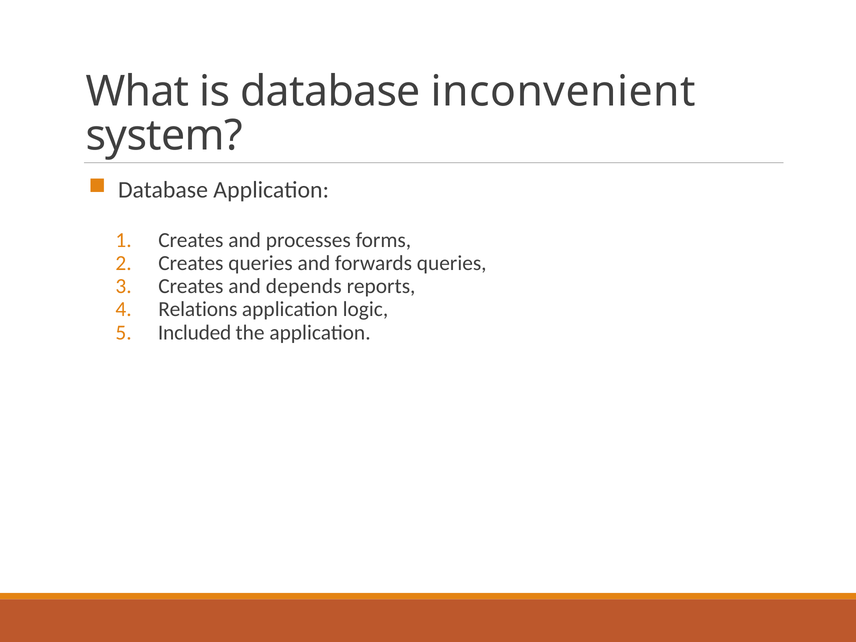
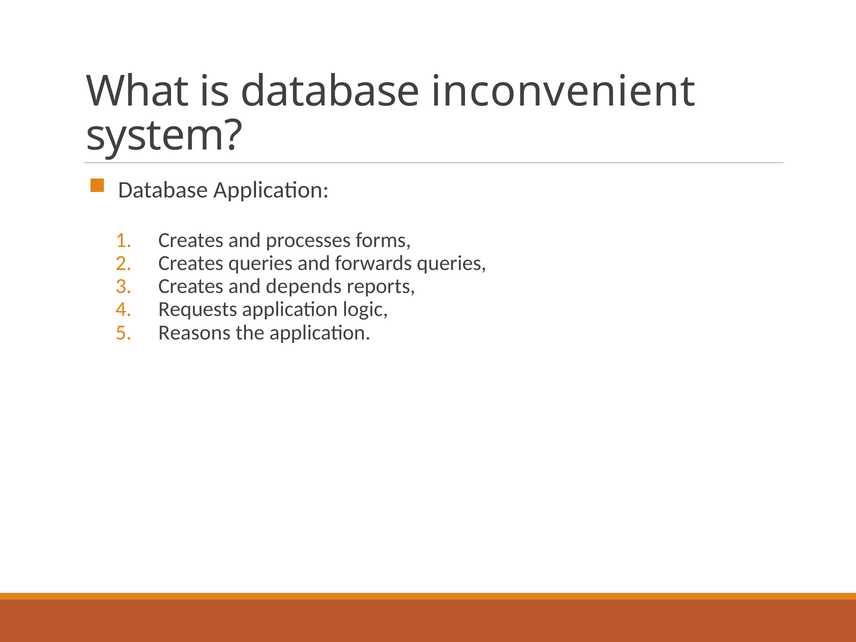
Relations: Relations -> Requests (198, 309)
Included: Included -> Reasons (194, 332)
